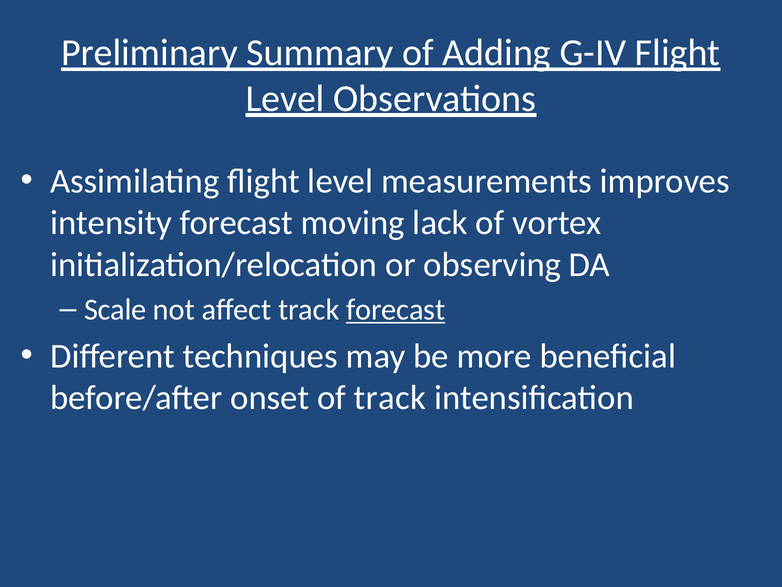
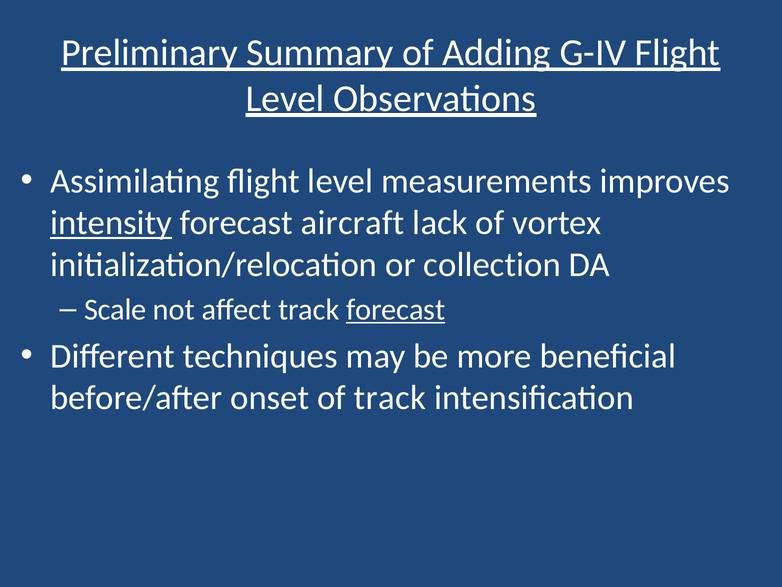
intensity underline: none -> present (111, 223)
moving: moving -> aircraft (353, 223)
observing: observing -> collection (492, 265)
